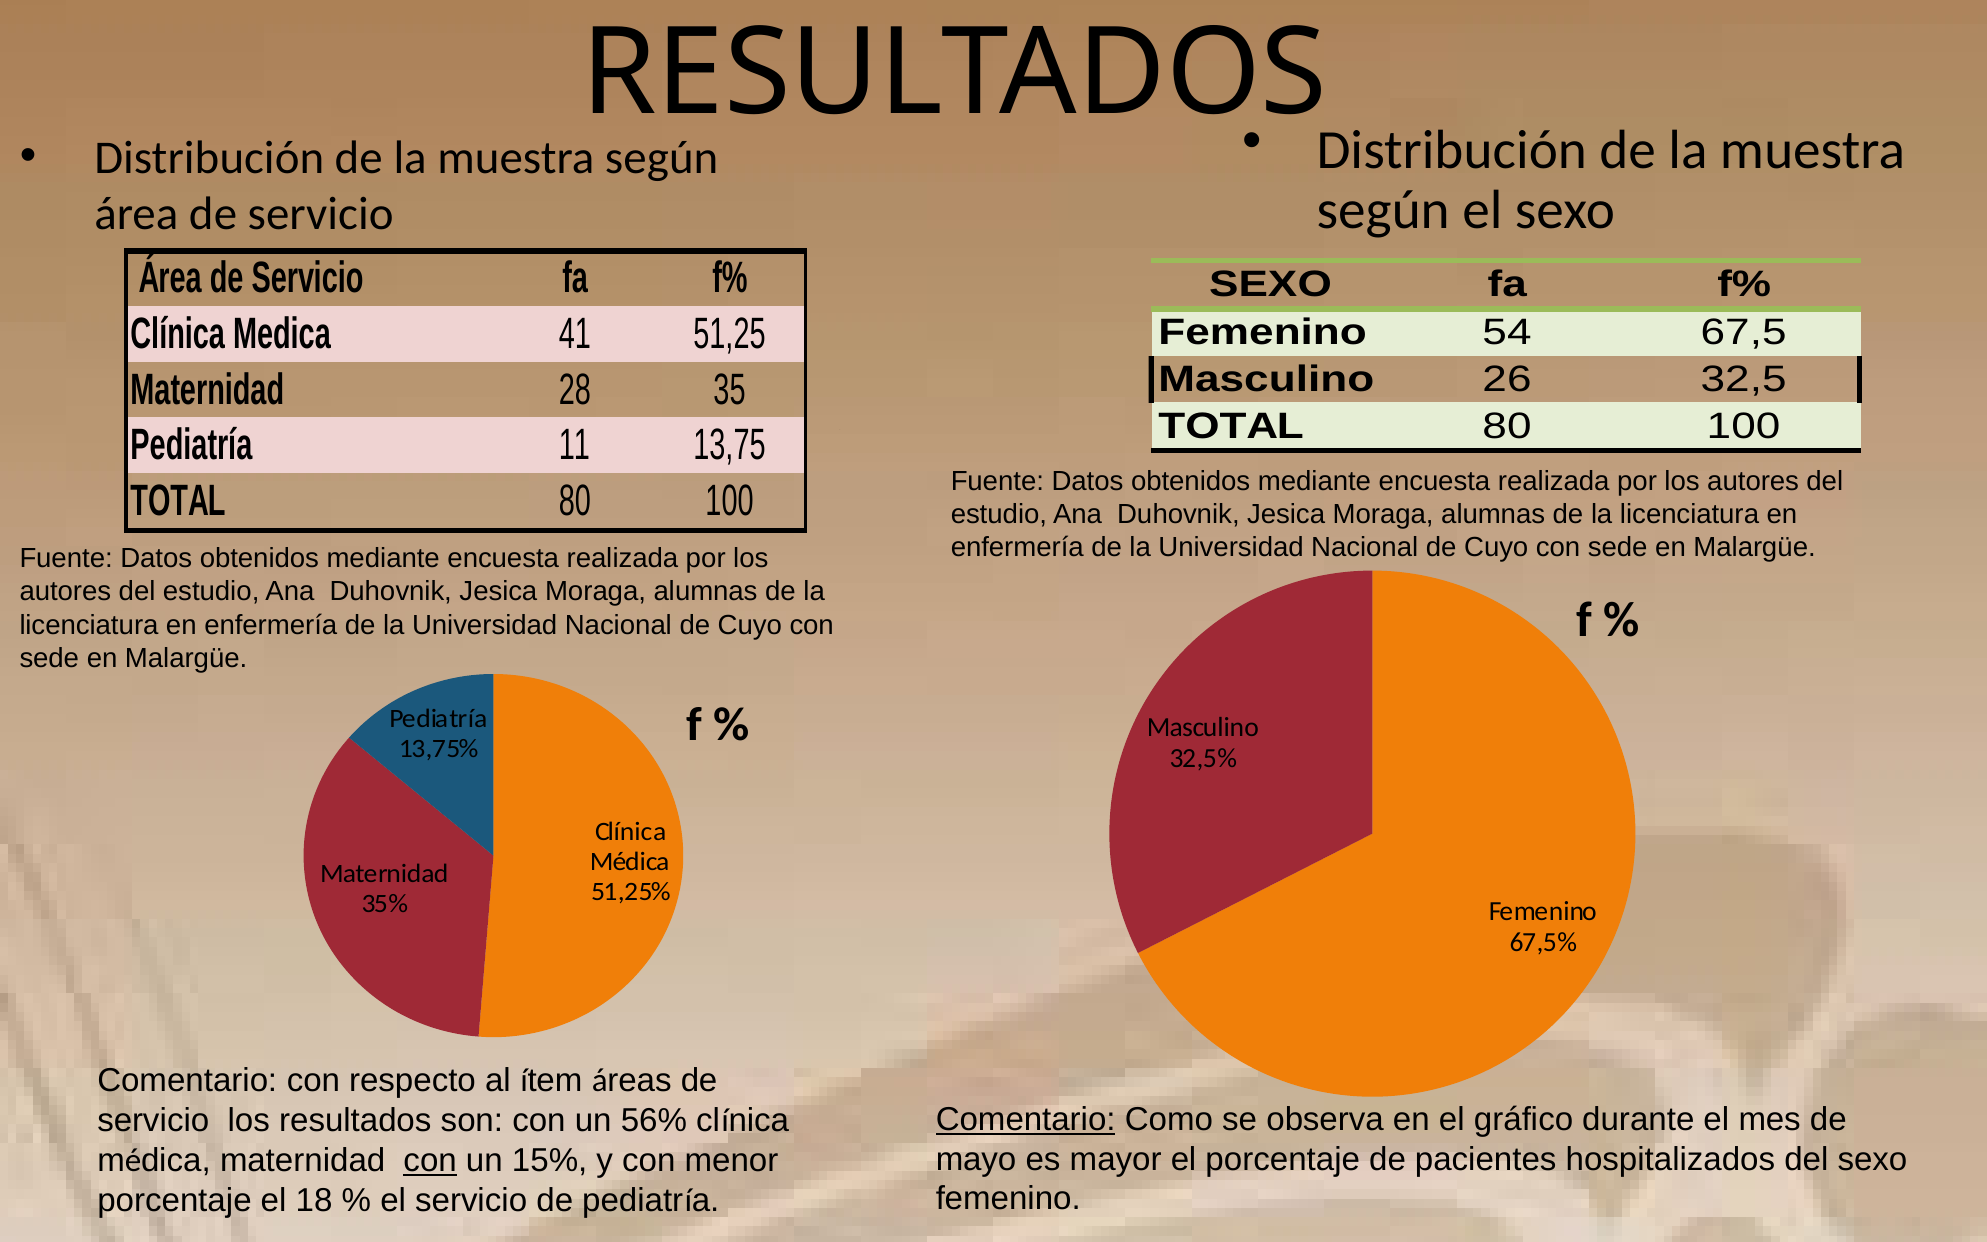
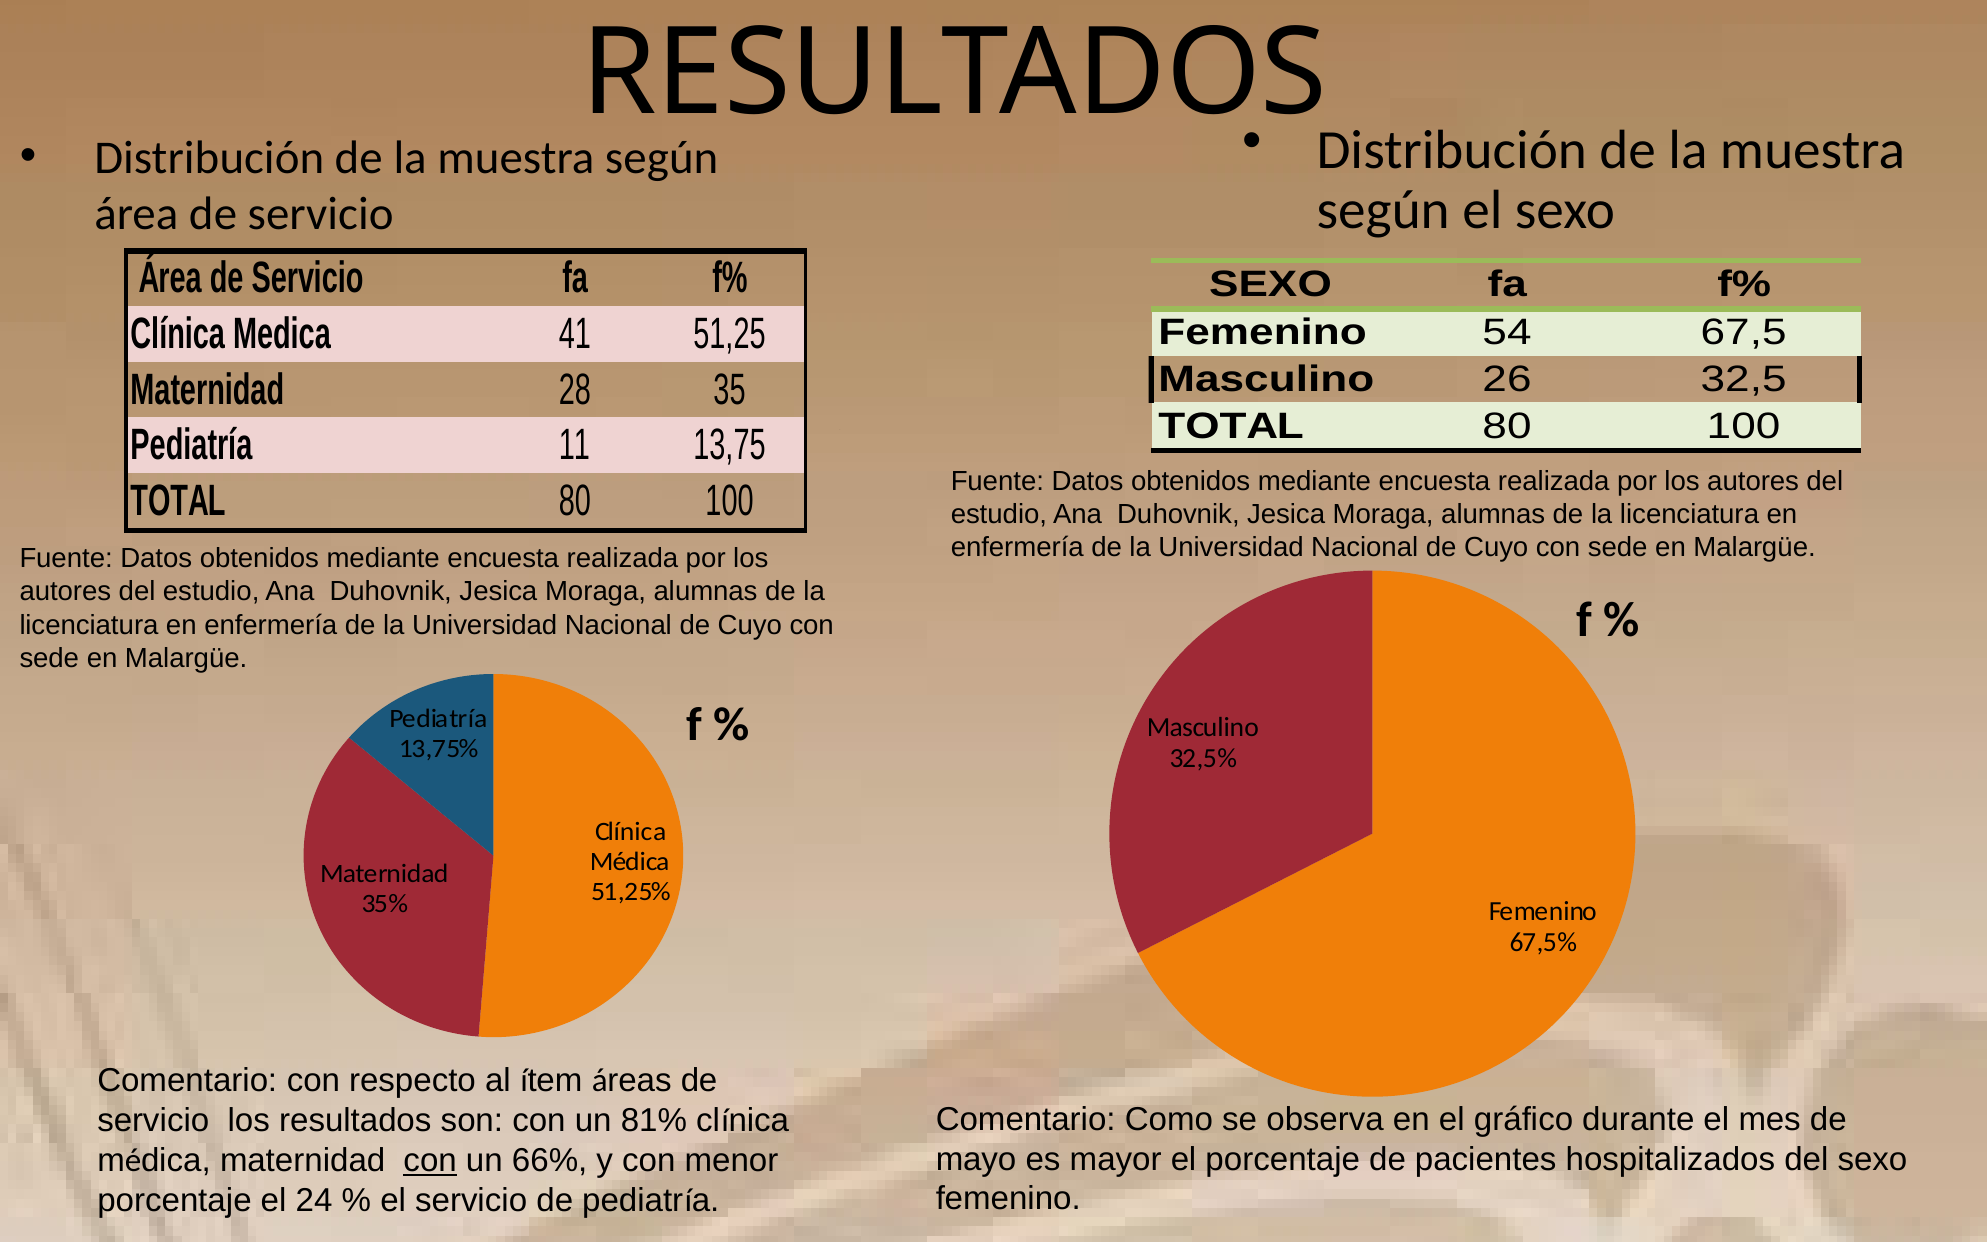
Comentario underline: present -> none (1026, 1119)
56%: 56% -> 81% (654, 1120)
15%: 15% -> 66% (550, 1160)
18: 18 -> 24 (314, 1200)
